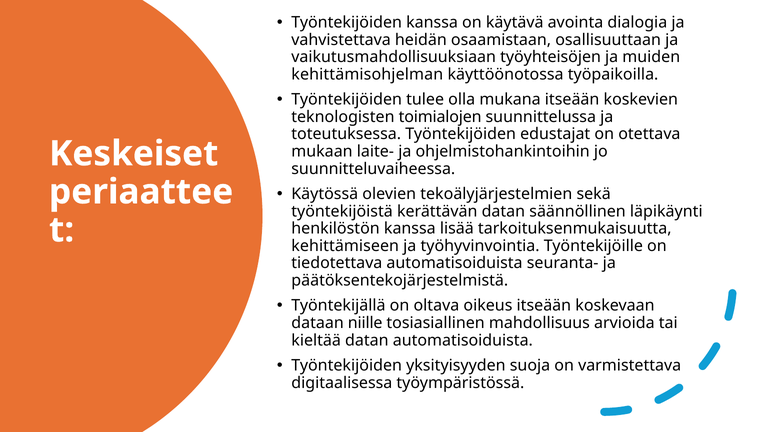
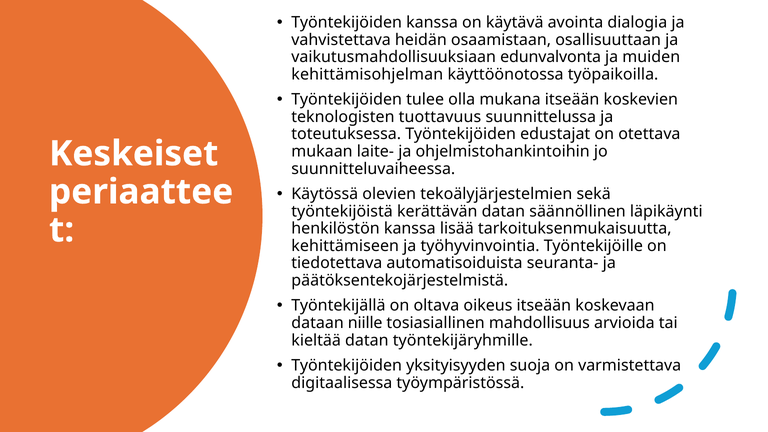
työyhteisöjen: työyhteisöjen -> edunvalvonta (551, 57)
toimialojen: toimialojen -> tuottavuus (440, 117)
datan automatisoiduista: automatisoiduista -> työntekijäryhmille (463, 340)
